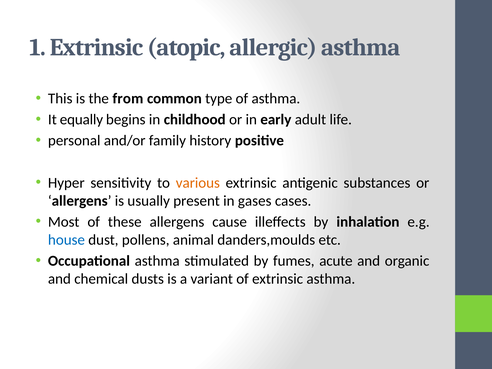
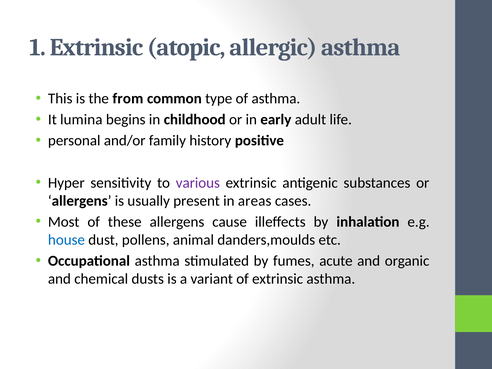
equally: equally -> lumina (81, 120)
various colour: orange -> purple (198, 183)
gases: gases -> areas (255, 201)
